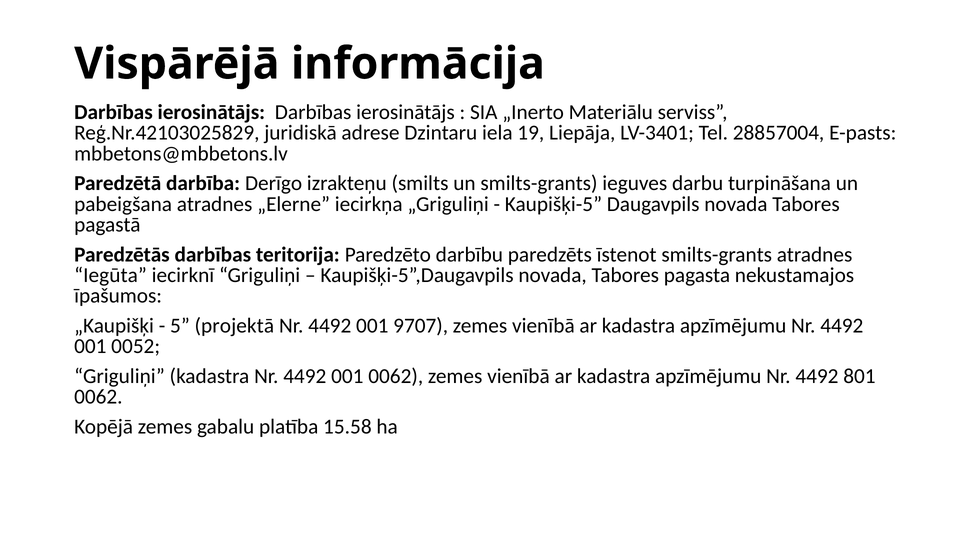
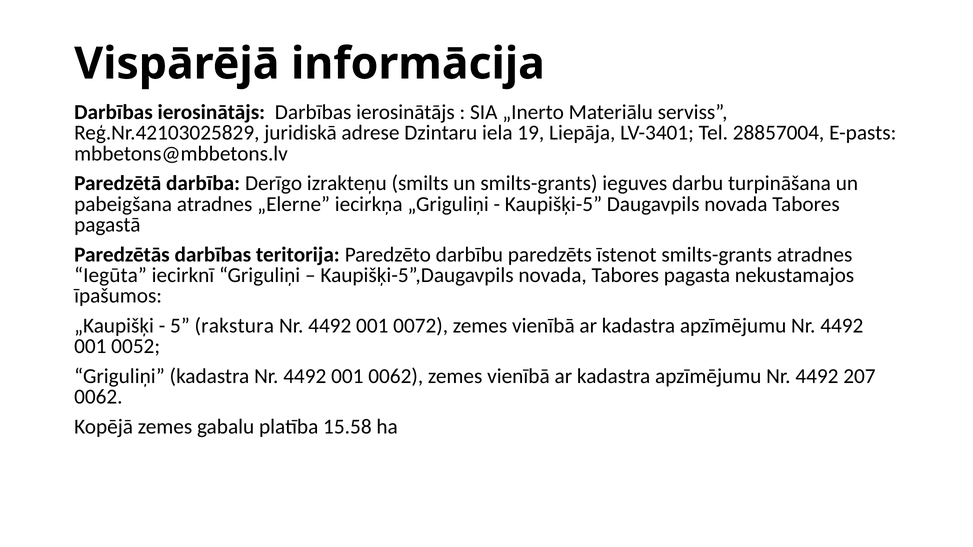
projektā: projektā -> rakstura (234, 326)
9707: 9707 -> 0072 (421, 326)
801: 801 -> 207 (859, 376)
